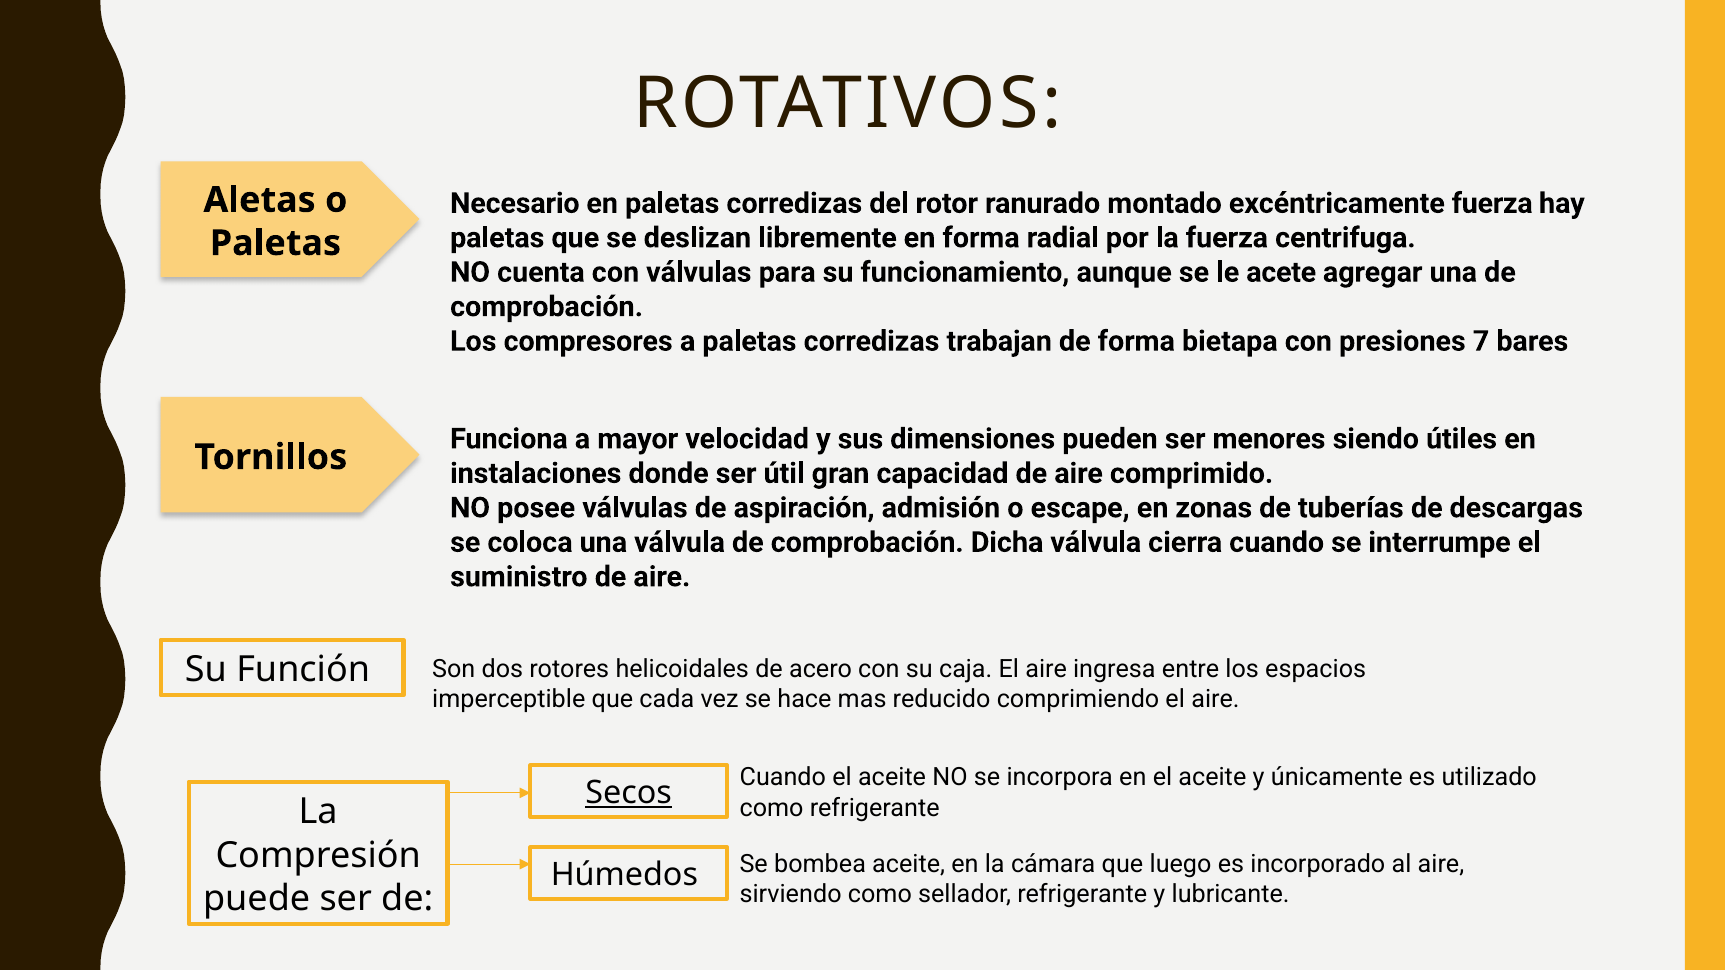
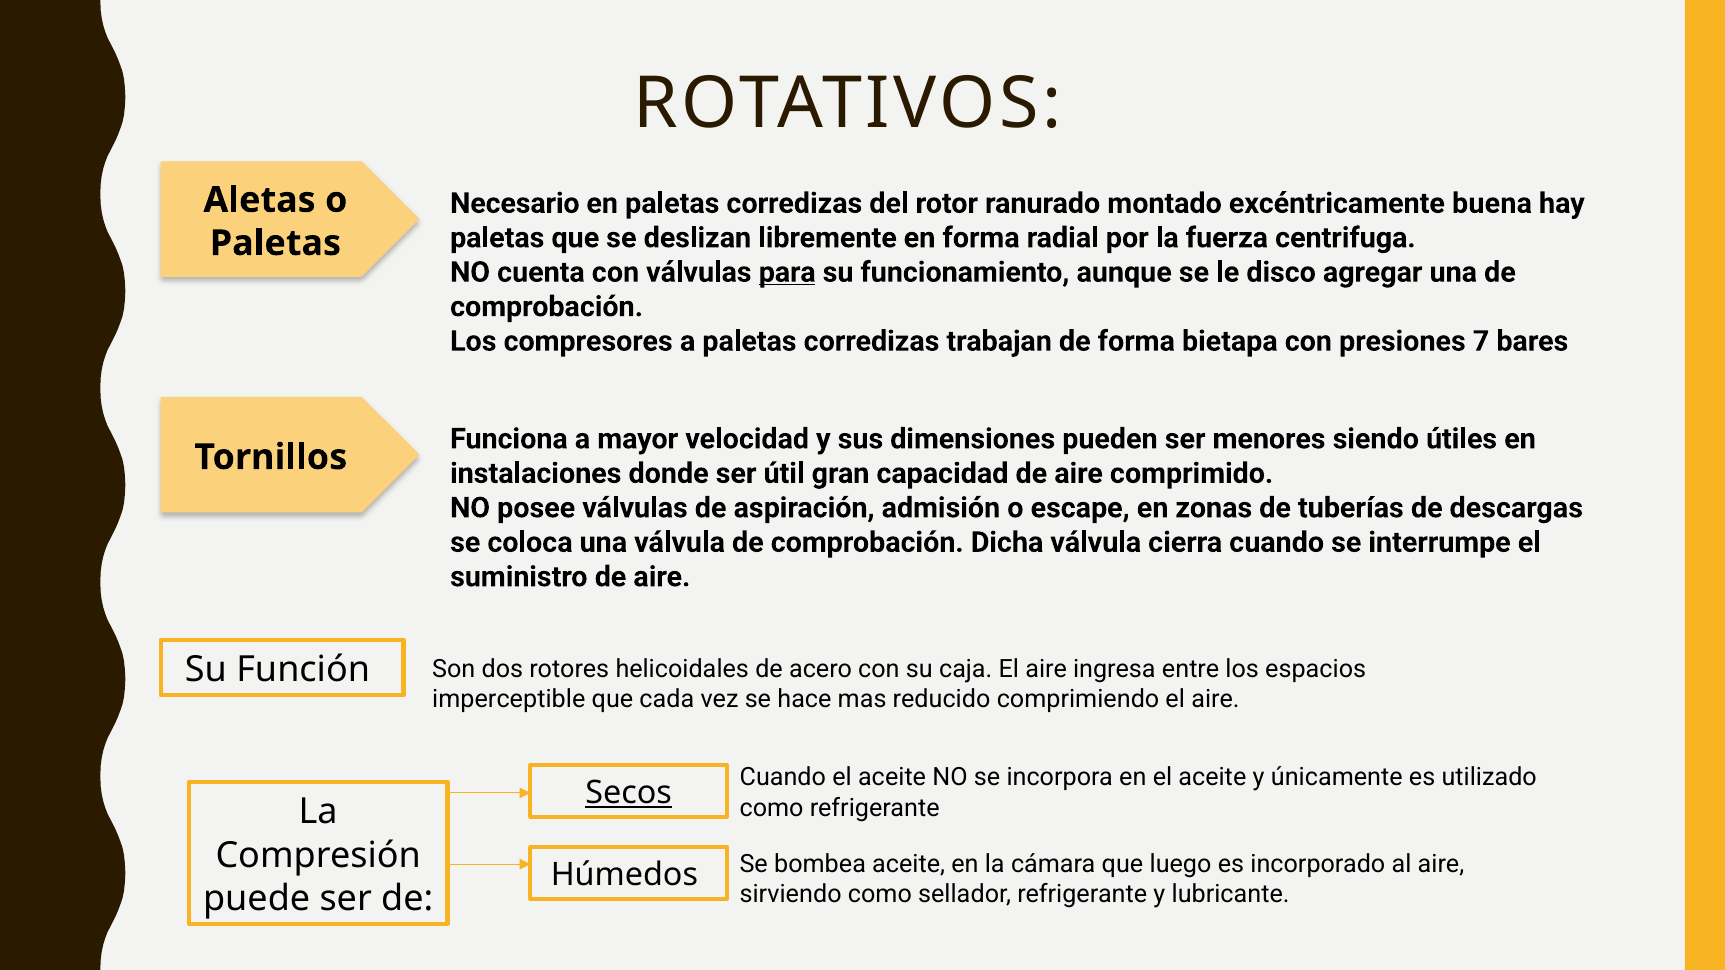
excéntricamente fuerza: fuerza -> buena (1492, 203)
para underline: none -> present (787, 272)
acete: acete -> disco (1281, 272)
